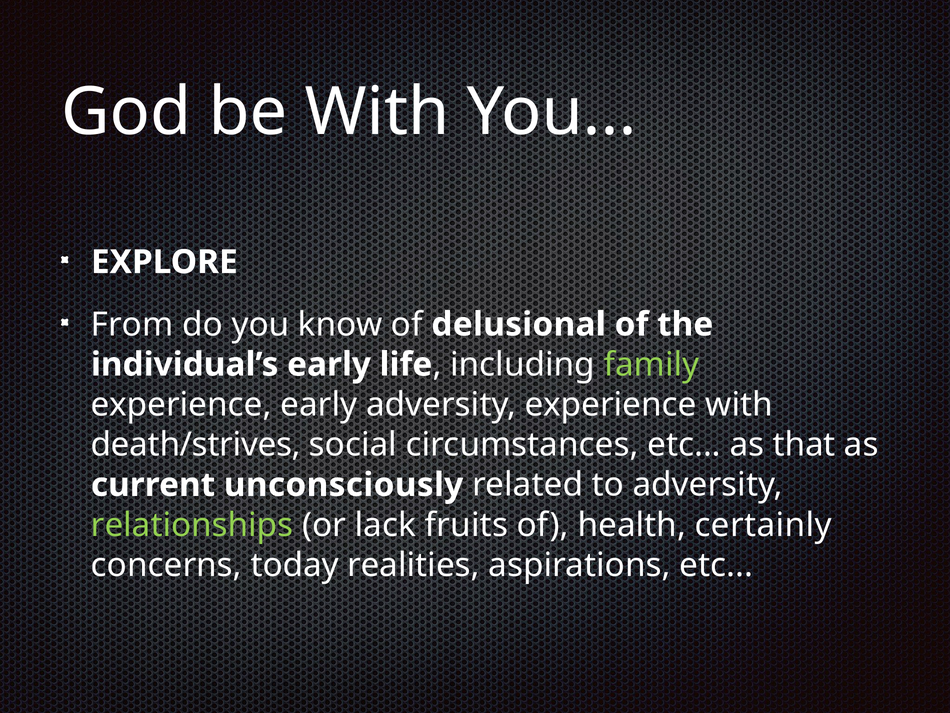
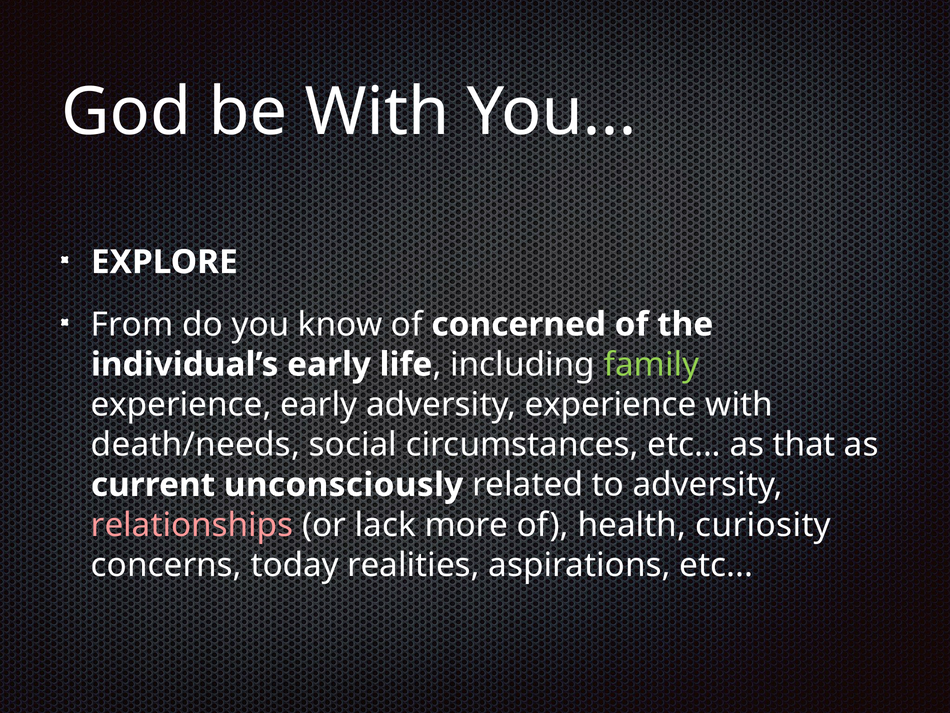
delusional: delusional -> concerned (519, 324)
death/strives: death/strives -> death/needs (195, 444)
relationships colour: light green -> pink (192, 525)
fruits: fruits -> more (466, 525)
certainly: certainly -> curiosity (763, 525)
